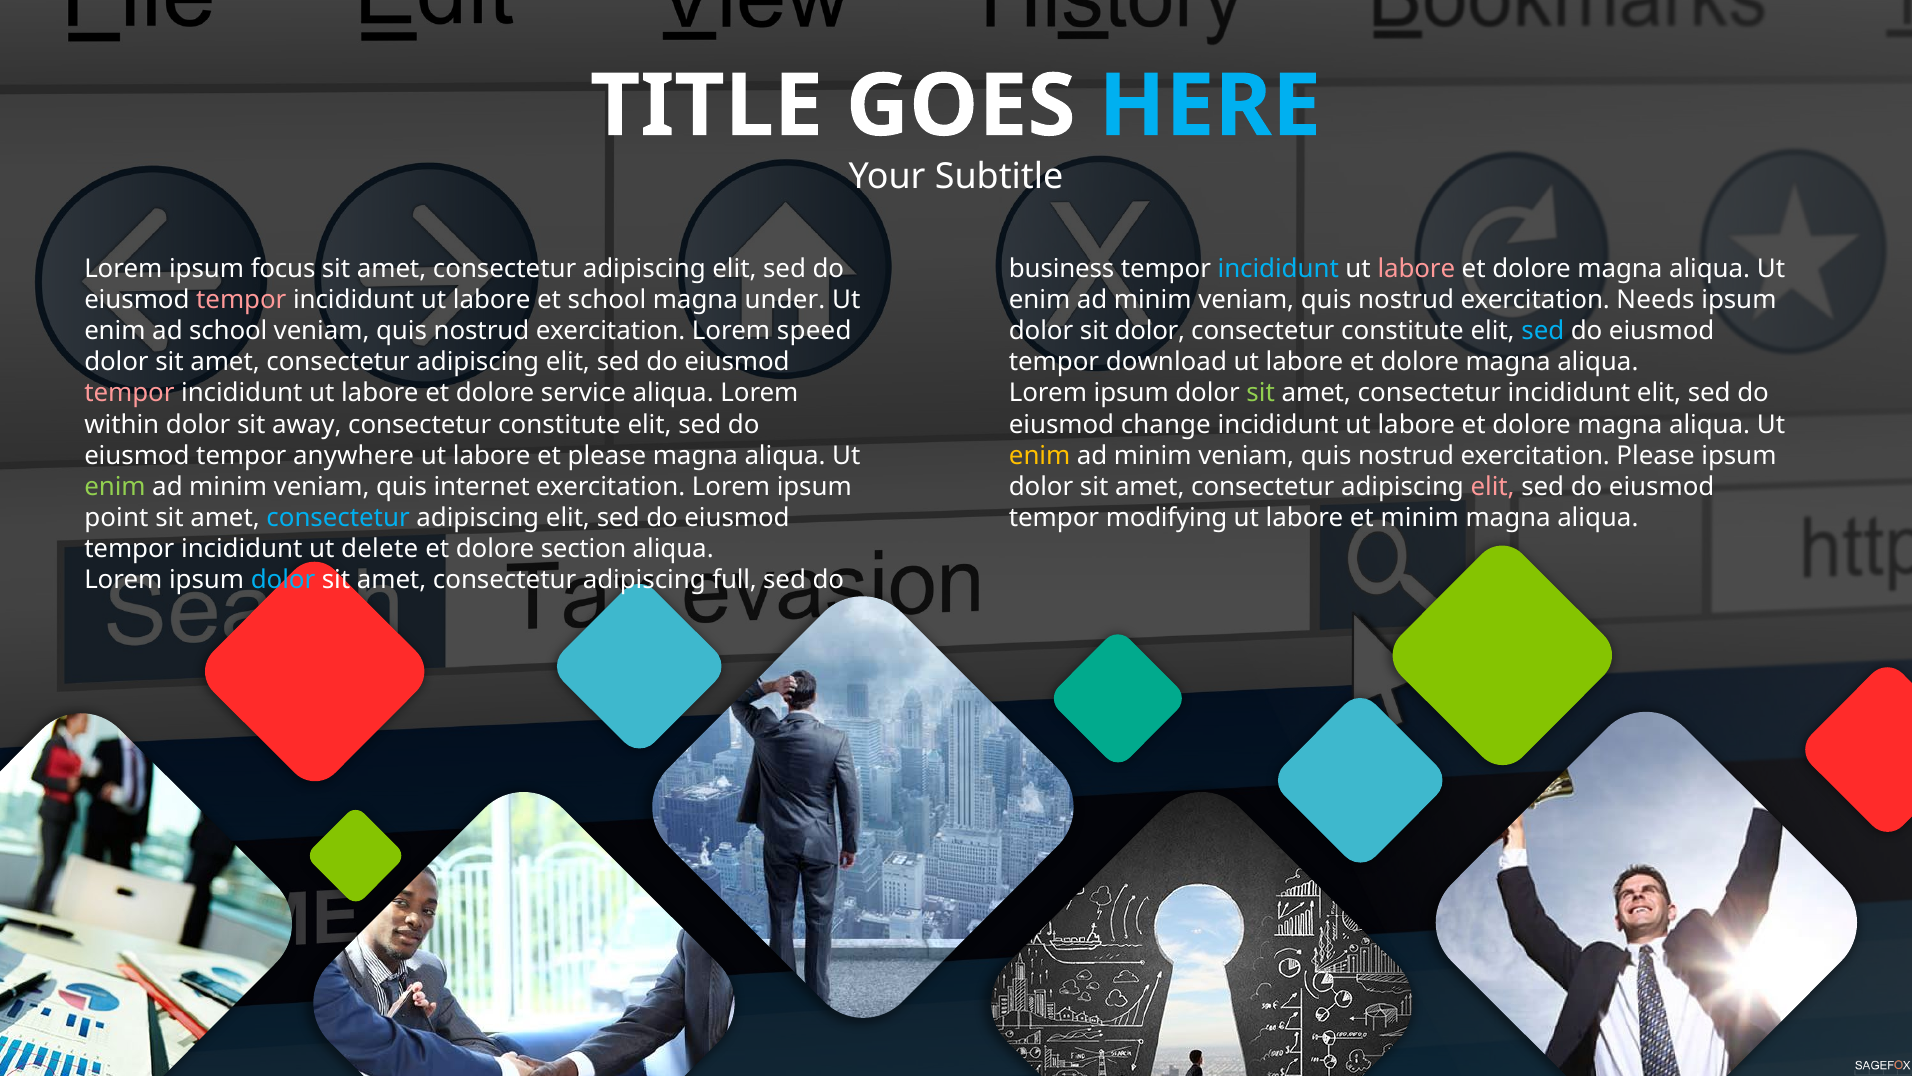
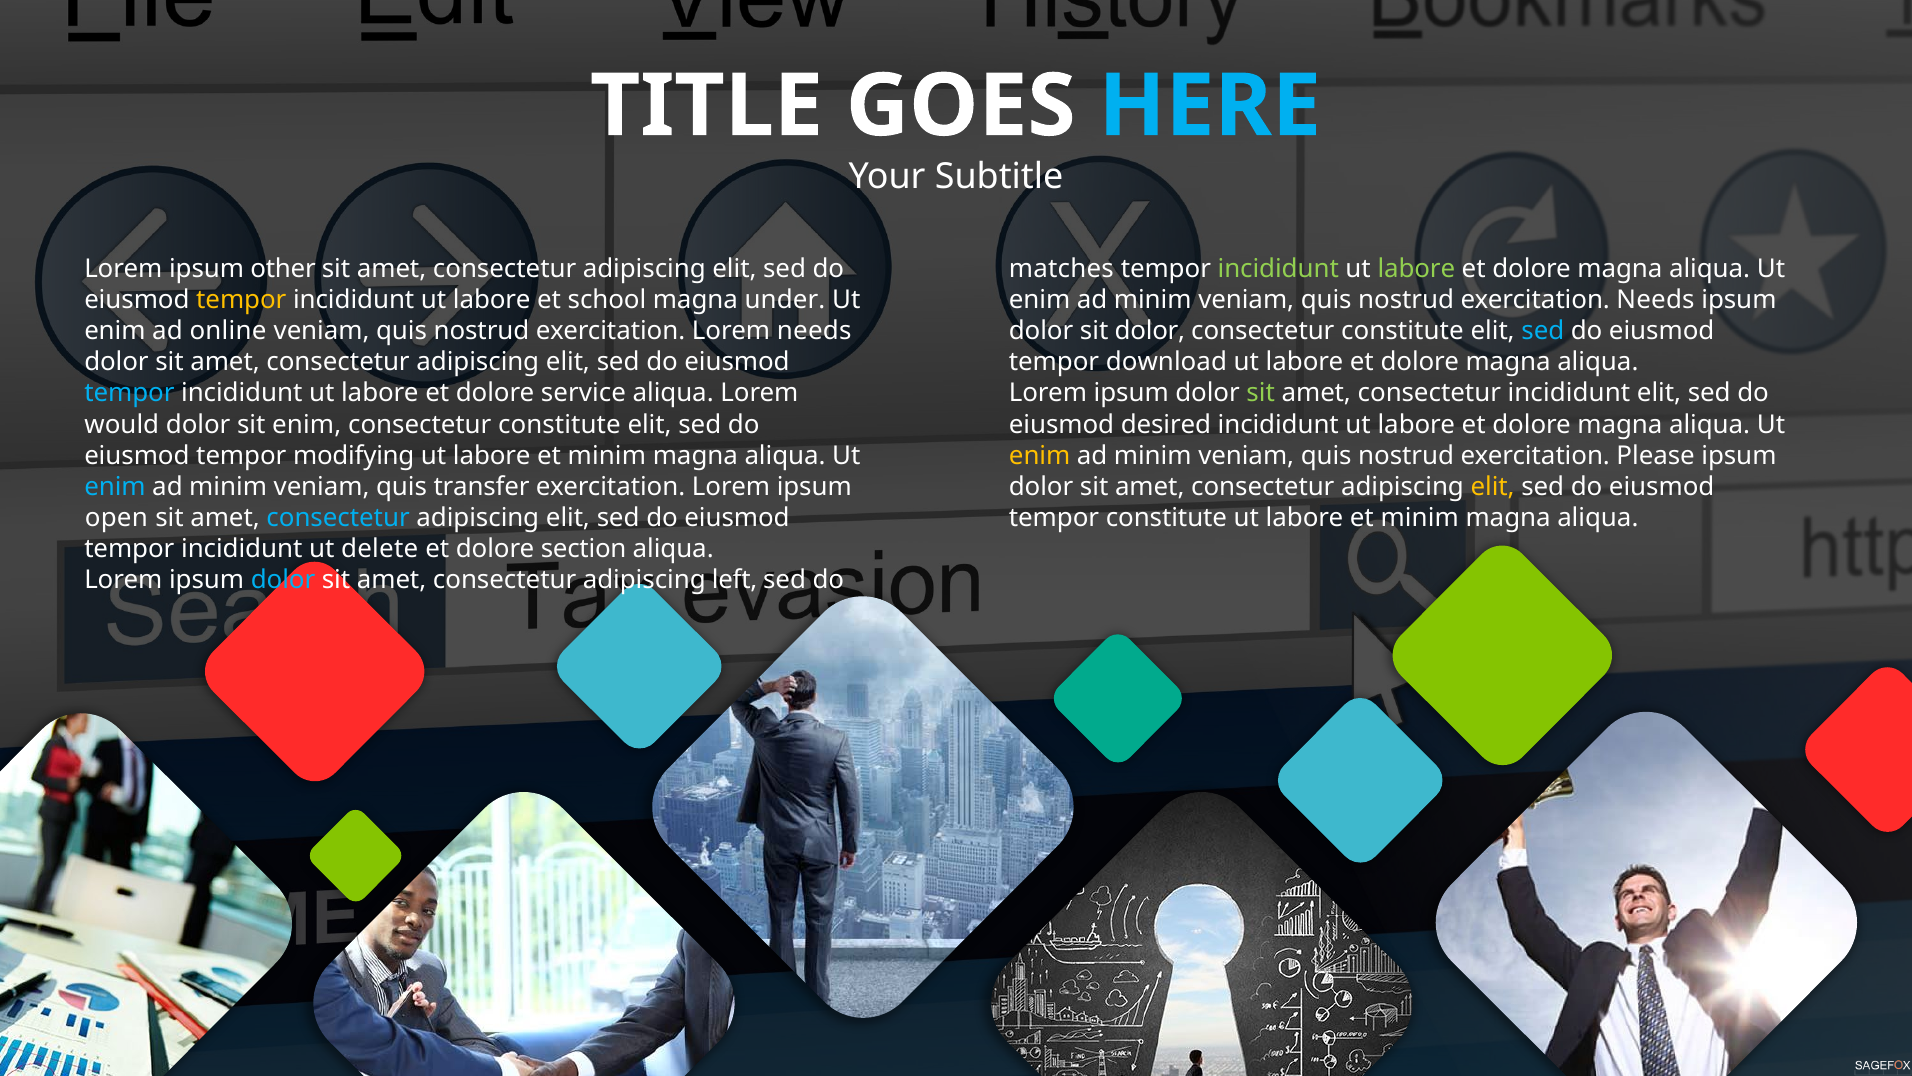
focus: focus -> other (283, 269)
business: business -> matches (1061, 269)
incididunt colour: light blue -> light green (1278, 269)
labore colour: pink -> light green (1416, 269)
tempor colour: pink -> yellow (241, 300)
ad school: school -> online (228, 331)
Lorem speed: speed -> needs (814, 331)
tempor colour: pink -> light blue (129, 393)
within: within -> would (122, 424)
sit away: away -> enim (307, 424)
change: change -> desired (1166, 424)
anywhere: anywhere -> modifying (354, 455)
please: please -> minim (607, 455)
enim colour: light green -> light blue (115, 487)
internet: internet -> transfer (482, 487)
elit colour: pink -> yellow (1493, 487)
point: point -> open (116, 518)
tempor modifying: modifying -> constitute (1166, 518)
full: full -> left (735, 580)
